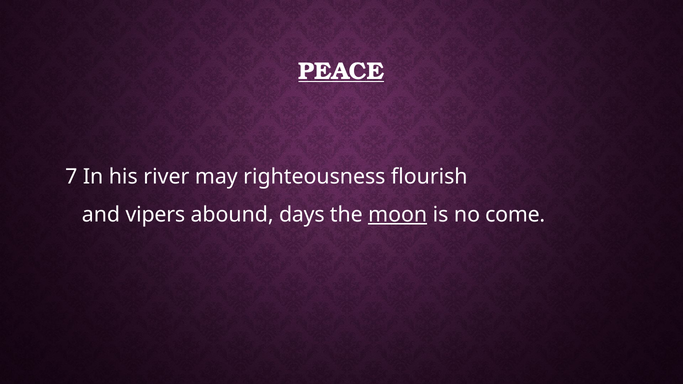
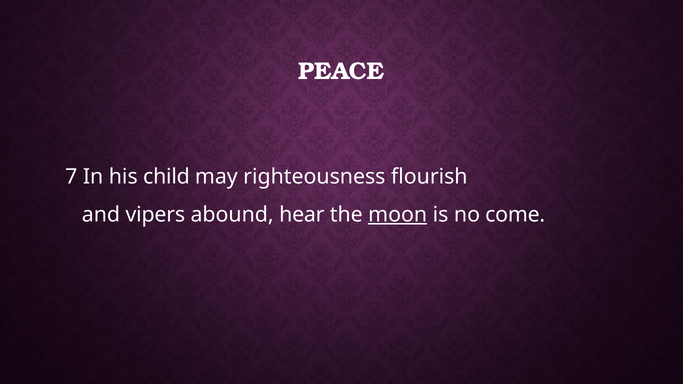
PEACE underline: present -> none (341, 71)
river: river -> child (166, 177)
days: days -> hear (302, 215)
